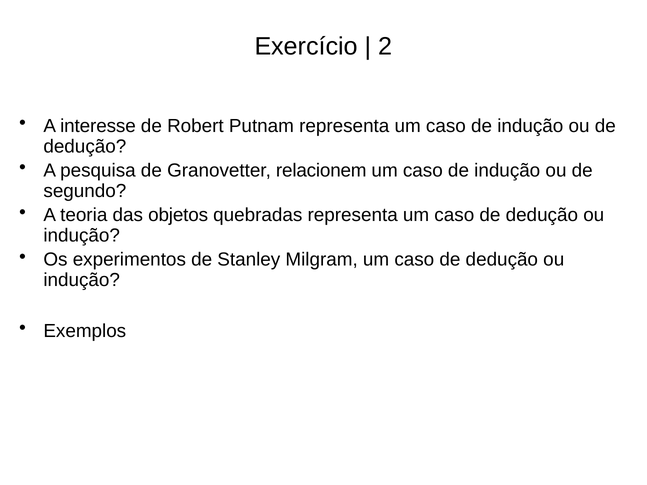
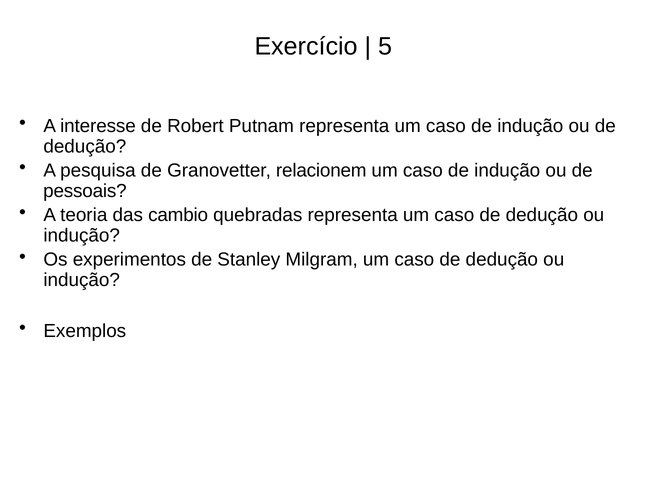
2: 2 -> 5 (385, 47)
segundo: segundo -> pessoais (85, 191)
objetos: objetos -> cambio (178, 215)
